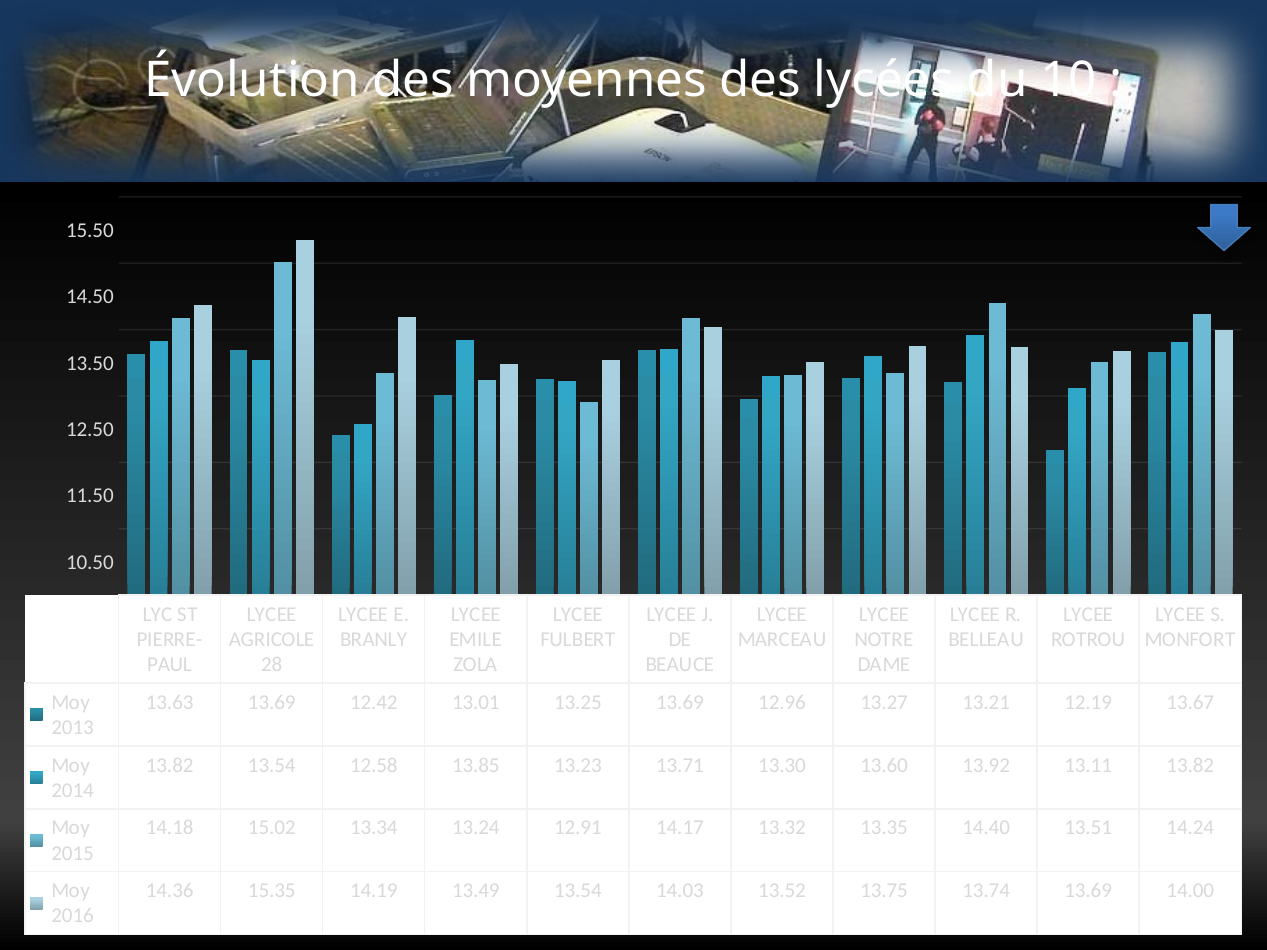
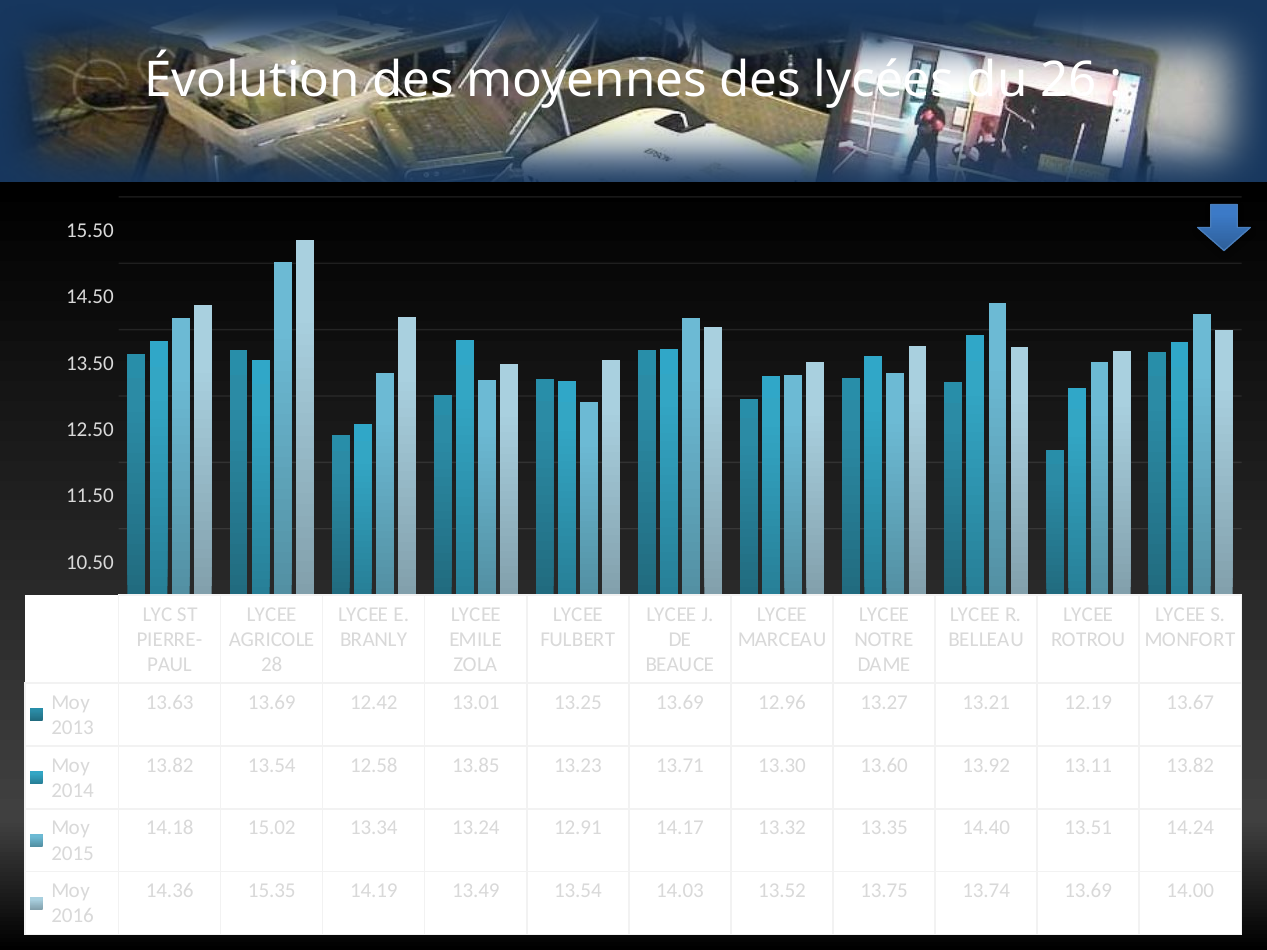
10: 10 -> 26 (1069, 81)
